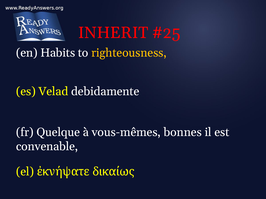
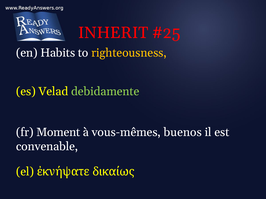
debidamente colour: white -> light green (105, 92)
Quelque: Quelque -> Moment (58, 133)
bonnes: bonnes -> buenos (183, 133)
